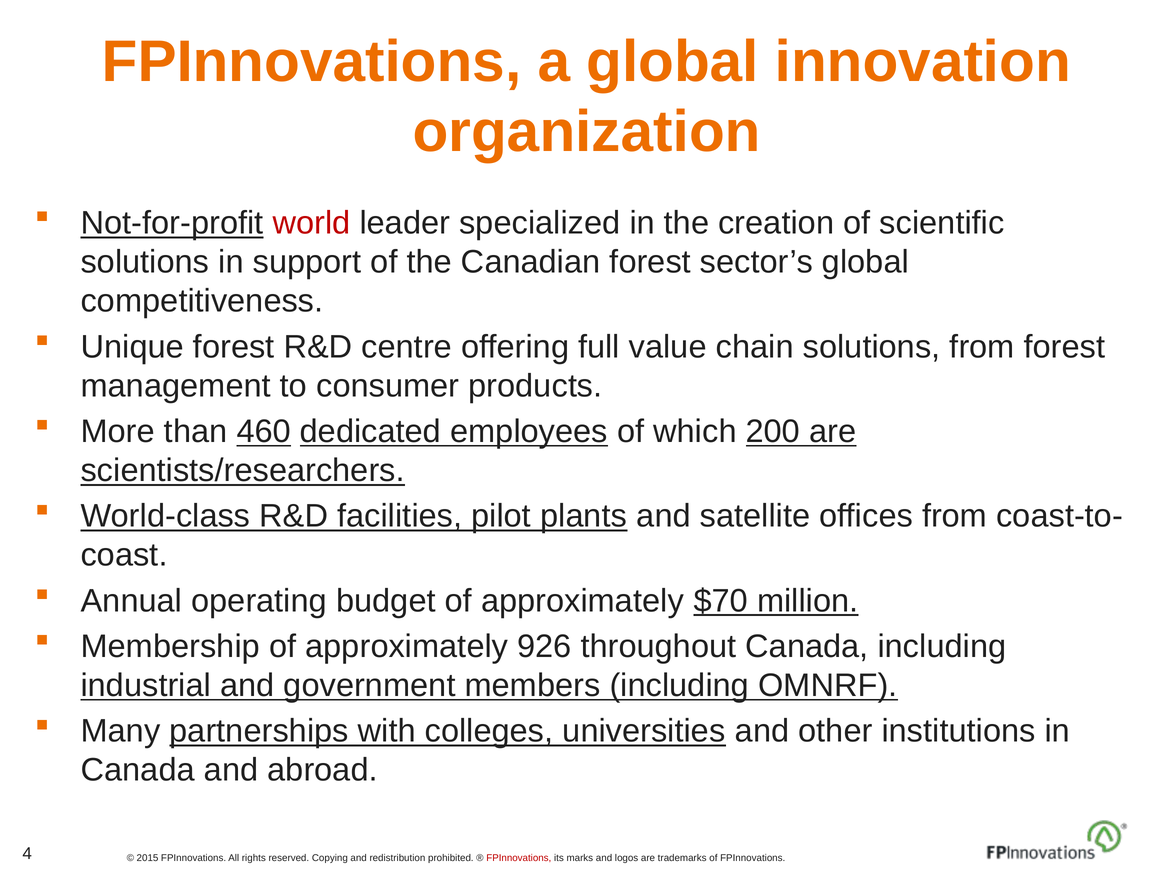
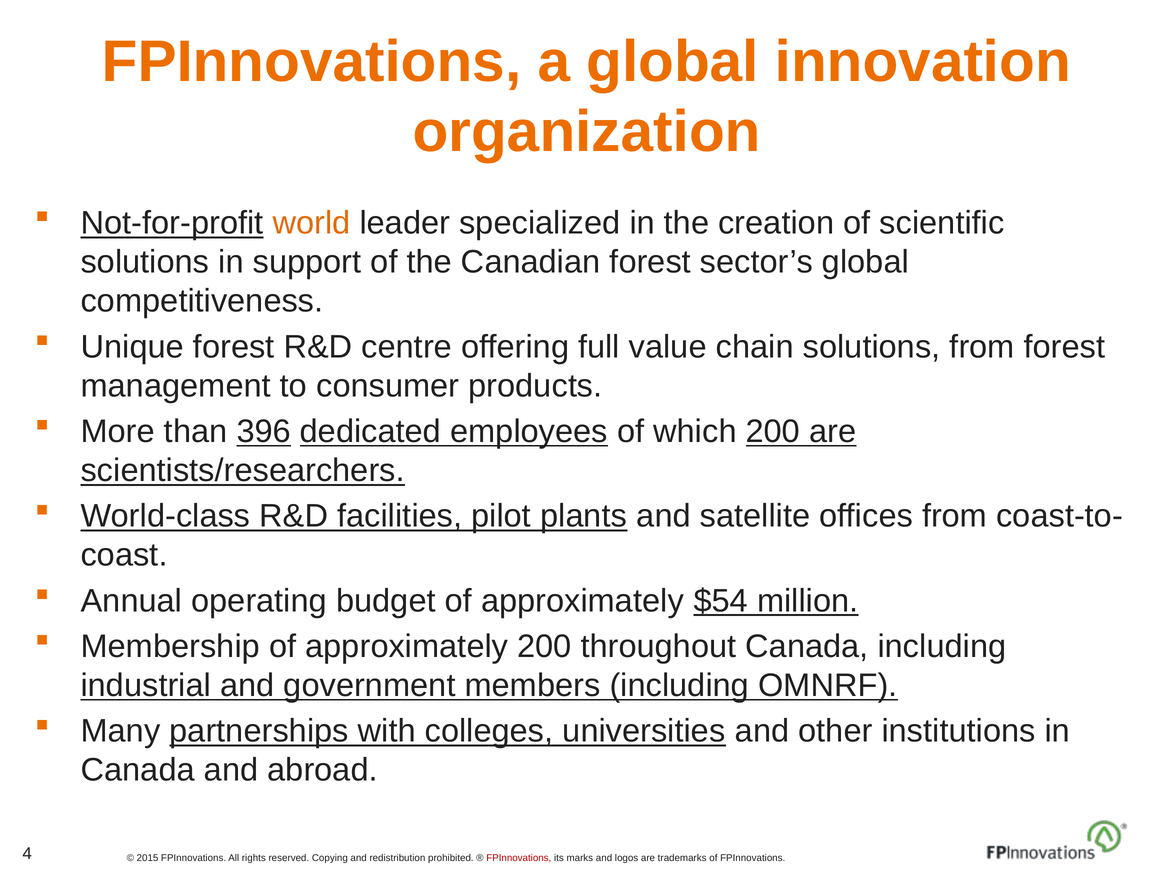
world colour: red -> orange (312, 223)
460: 460 -> 396 (264, 431)
$70: $70 -> $54 (721, 601)
approximately 926: 926 -> 200 (544, 646)
